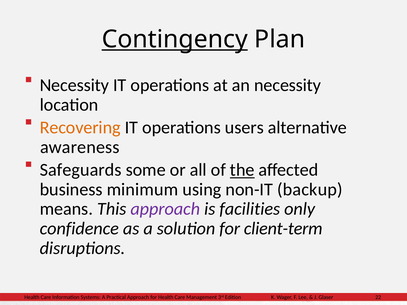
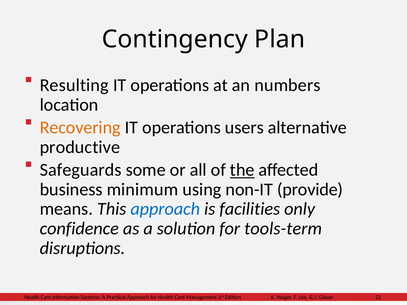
Contingency underline: present -> none (175, 39)
Necessity: Necessity -> Resulting (74, 85)
an necessity: necessity -> numbers (288, 85)
awareness: awareness -> productive (80, 147)
backup: backup -> provide (310, 190)
approach colour: purple -> blue (165, 209)
client-term: client-term -> tools-term (283, 229)
